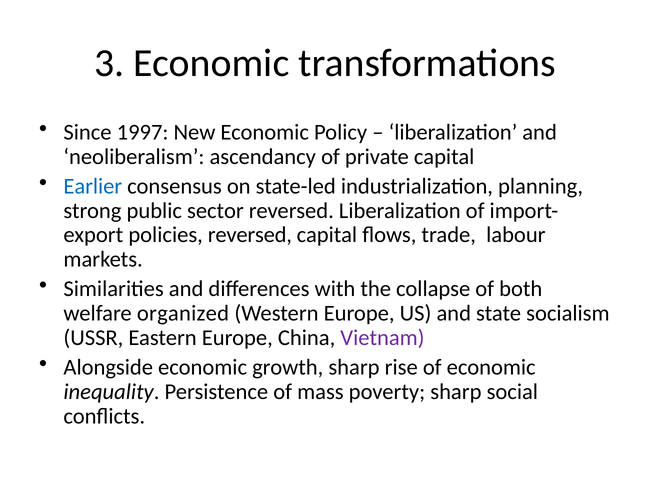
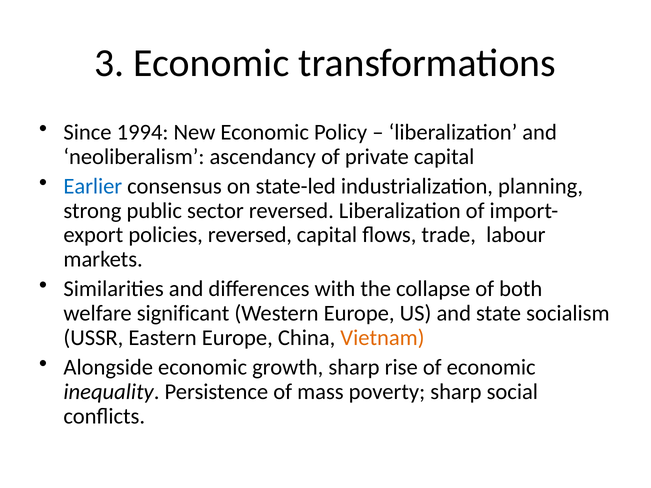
1997: 1997 -> 1994 (143, 132)
organized: organized -> significant (183, 314)
Vietnam colour: purple -> orange (382, 338)
